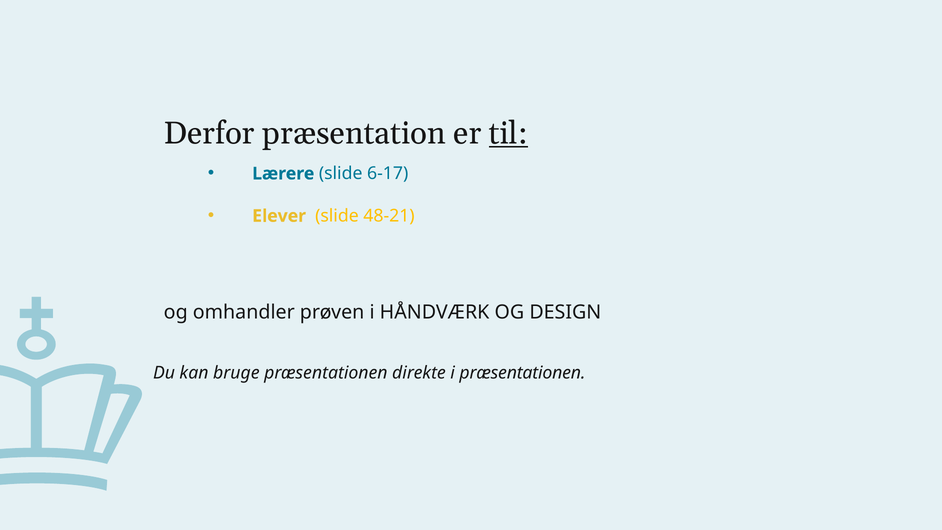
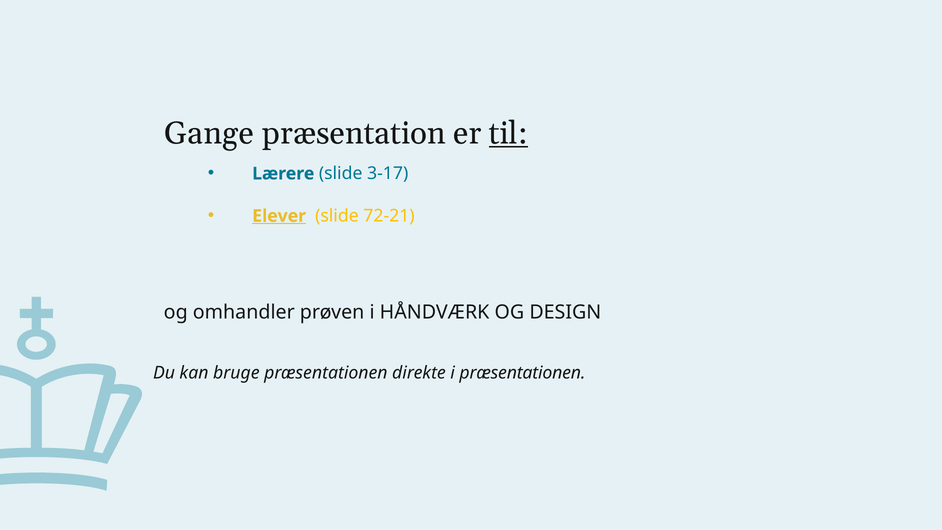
Derfor: Derfor -> Gange (209, 133)
6-17: 6-17 -> 3-17 (388, 174)
Elever underline: none -> present (279, 216)
48-21: 48-21 -> 72-21 (389, 216)
